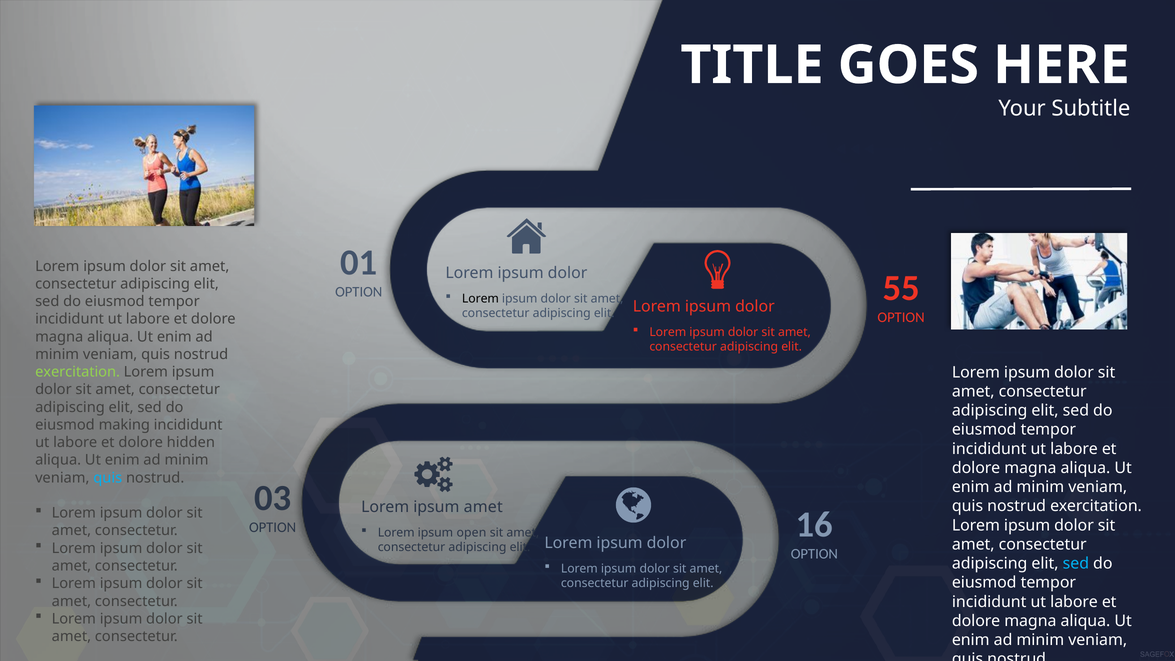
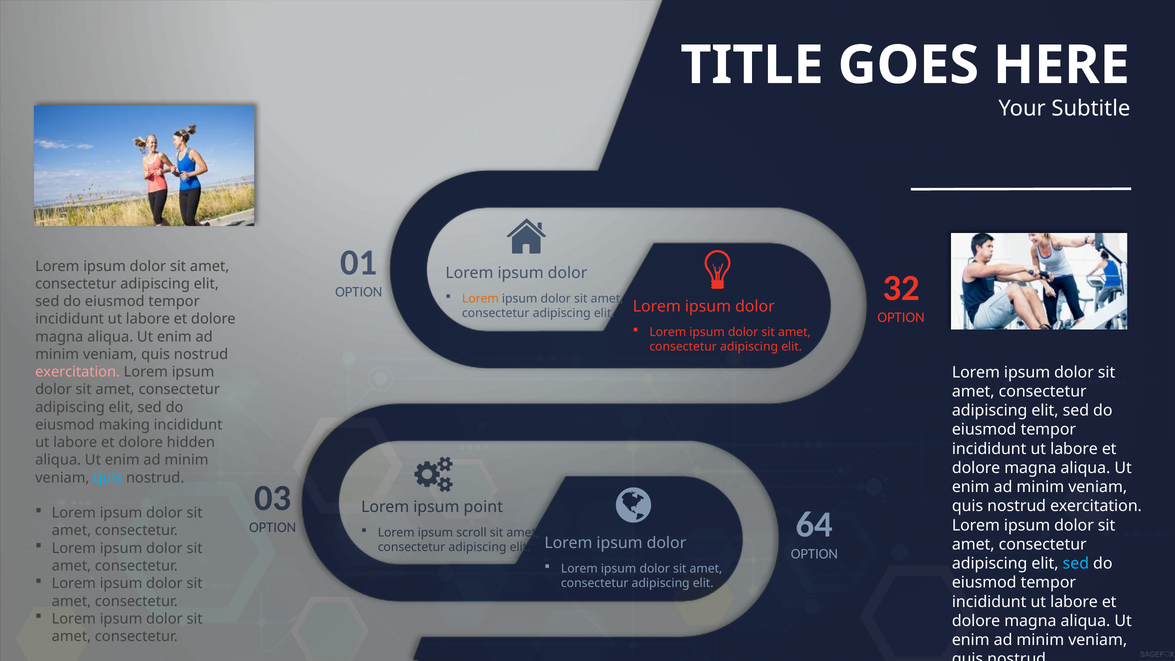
55: 55 -> 32 (901, 288)
Lorem colour: black -> orange (480, 299)
exercitation colour: light green -> pink (78, 372)
ipsum amet: amet -> point (483, 507)
16: 16 -> 64 (814, 525)
open: open -> scroll (472, 533)
